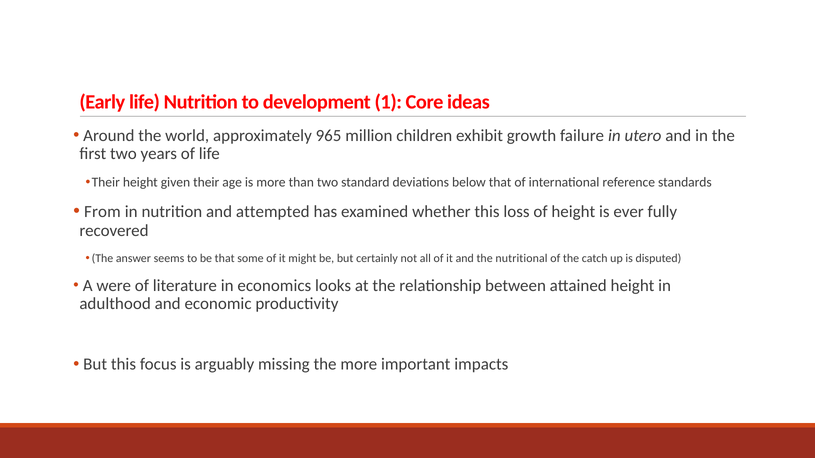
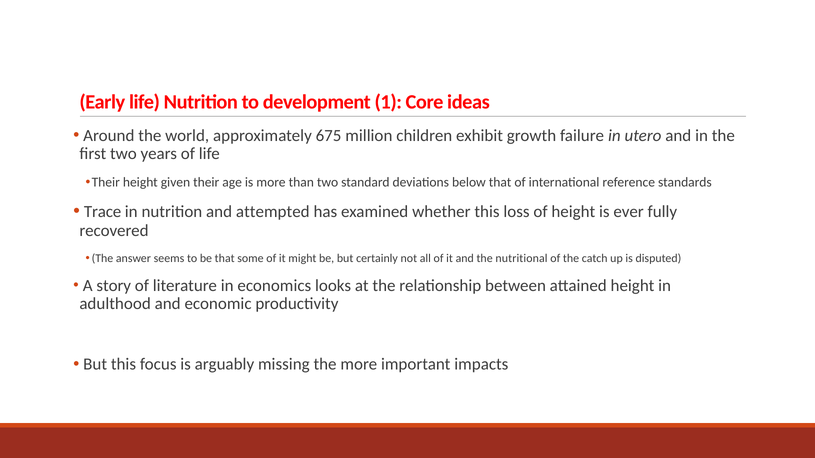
965: 965 -> 675 (329, 136)
From: From -> Trace (103, 212)
were: were -> story (114, 286)
